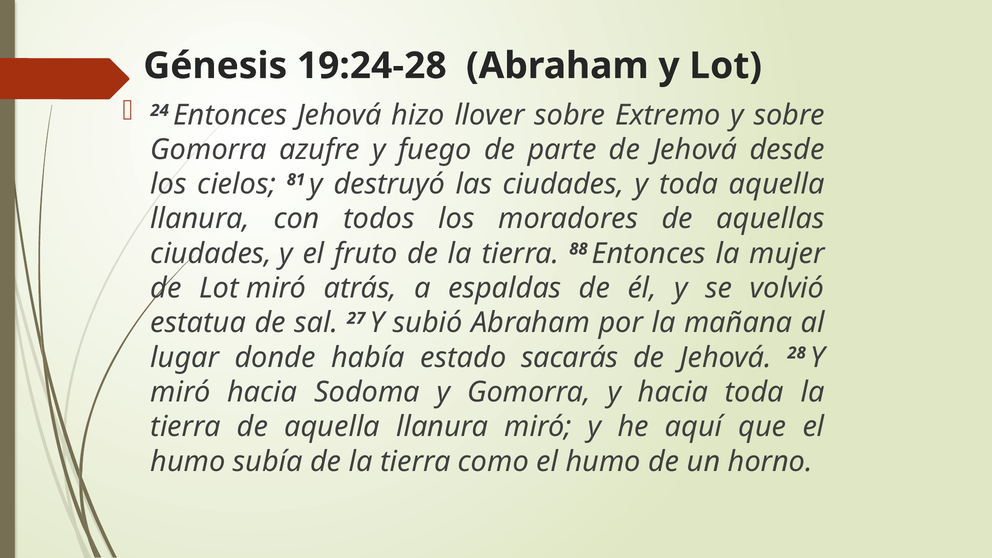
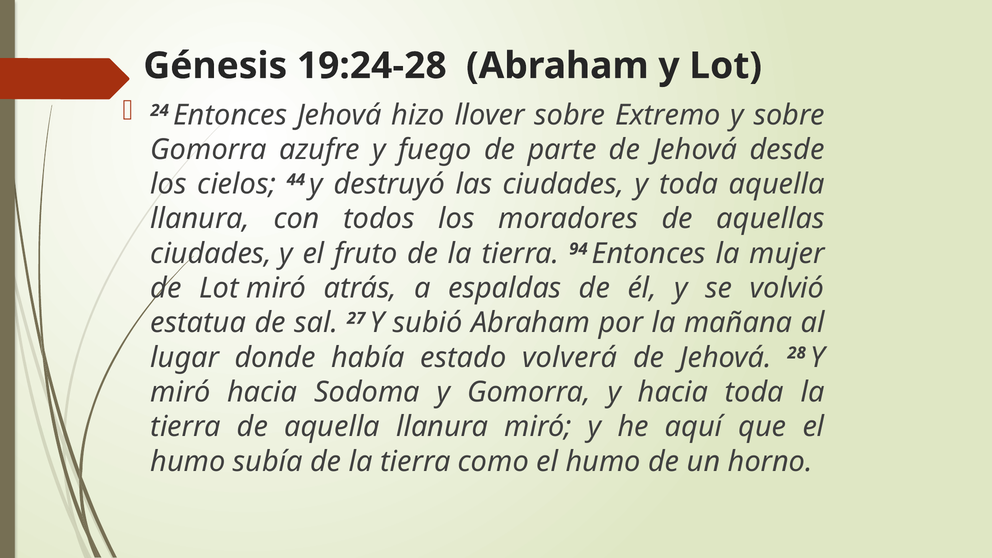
81: 81 -> 44 (296, 180)
88: 88 -> 94 (578, 249)
sacarás: sacarás -> volverá (570, 358)
